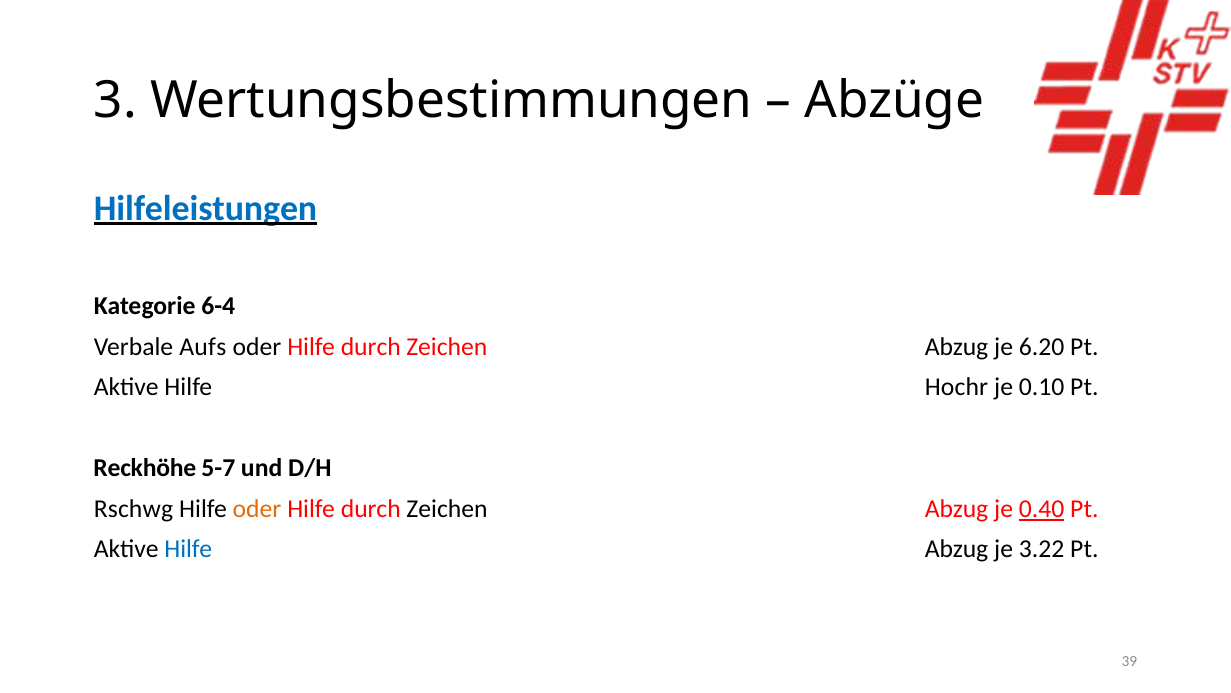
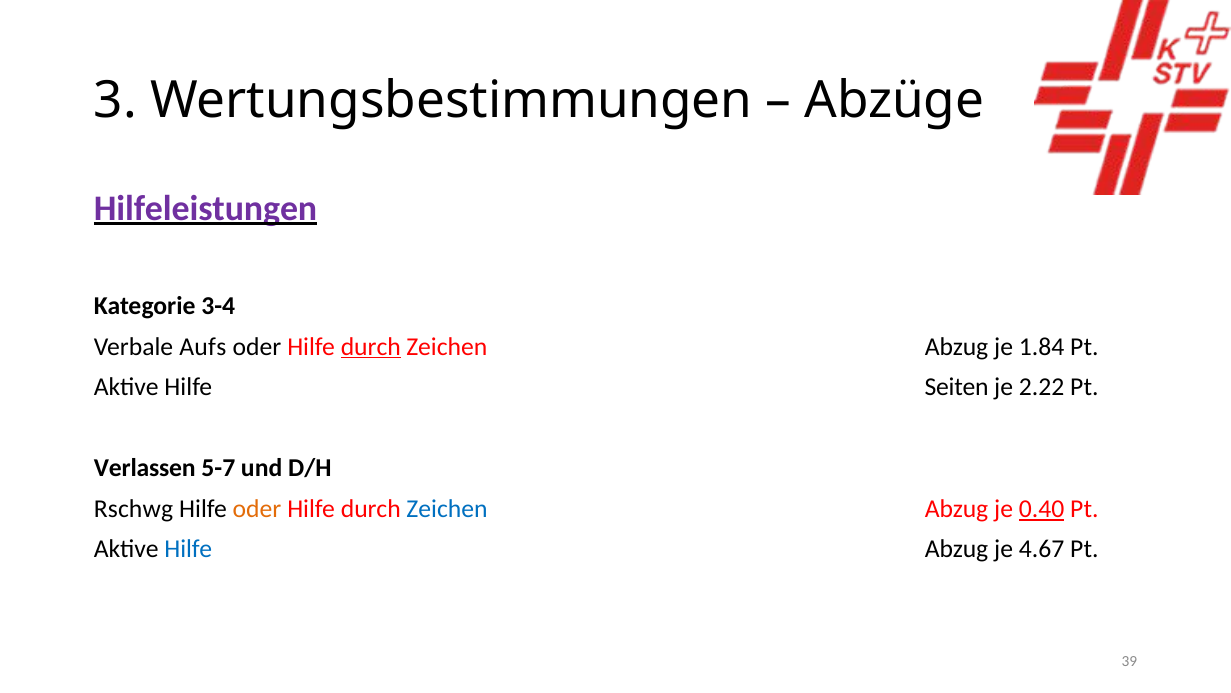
Hilfeleistungen colour: blue -> purple (206, 208)
6-4: 6-4 -> 3-4 (218, 306)
durch underline: none -> present (371, 346)
6.20: 6.20 -> 1.84 (1042, 346)
Hochr: Hochr -> Seiten (957, 387)
0.10: 0.10 -> 2.22 (1042, 387)
Reckhöhe: Reckhöhe -> Verlassen (145, 468)
Zeichen colour: black -> blue (447, 509)
3.22: 3.22 -> 4.67 (1042, 549)
